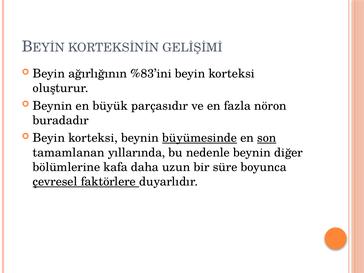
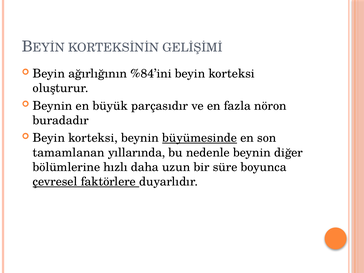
%83’ini: %83’ini -> %84’ini (151, 74)
son underline: present -> none (267, 138)
kafa: kafa -> hızlı (116, 167)
